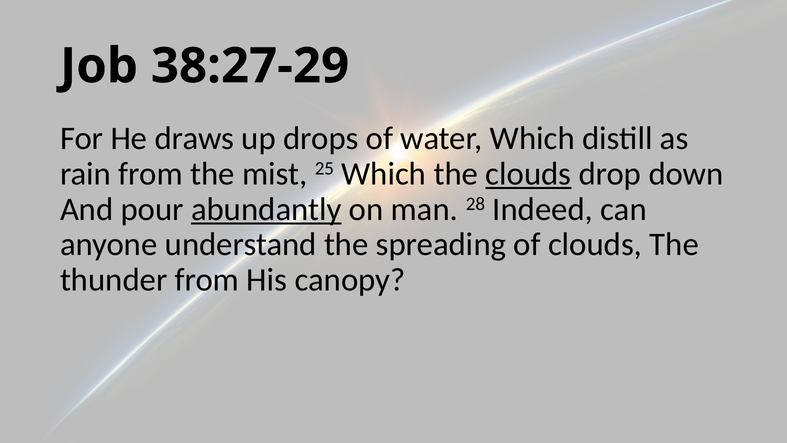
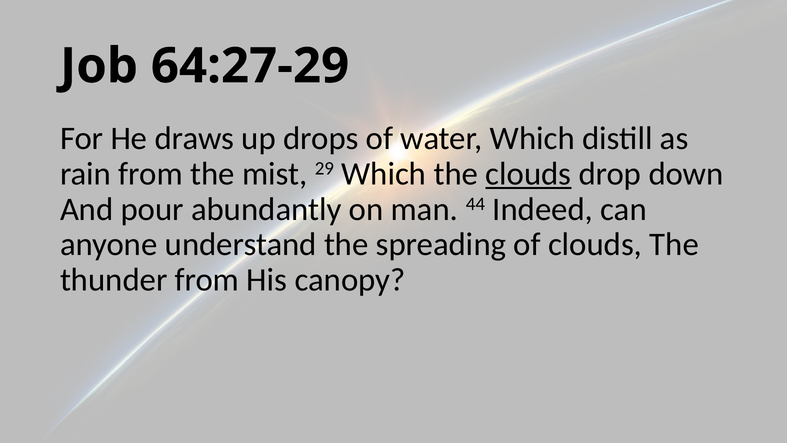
38:27-29: 38:27-29 -> 64:27-29 (250, 66)
25: 25 -> 29 (324, 169)
abundantly underline: present -> none (266, 209)
28: 28 -> 44 (475, 204)
